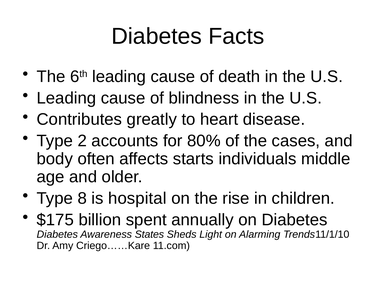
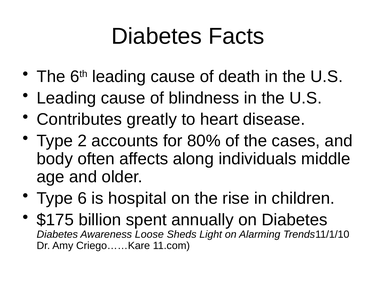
starts: starts -> along (193, 159)
8: 8 -> 6 (82, 198)
States: States -> Loose (149, 234)
